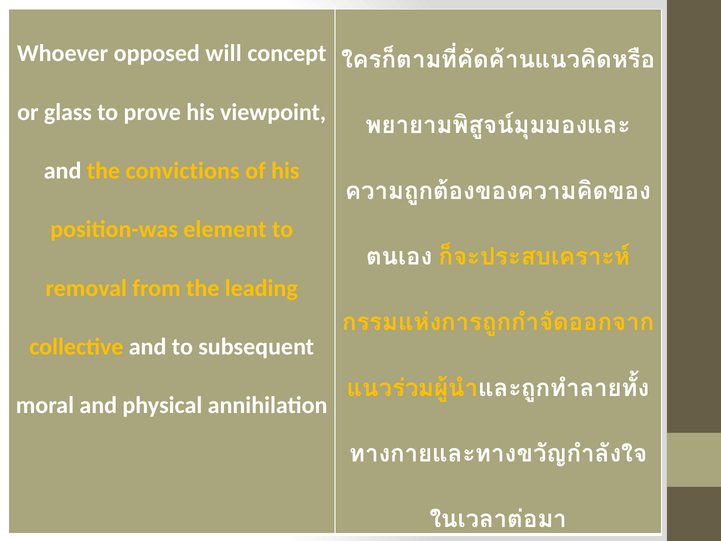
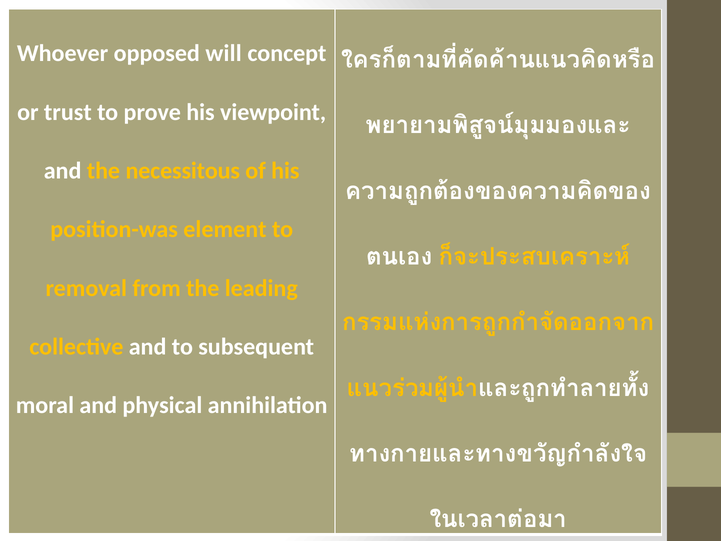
glass: glass -> trust (68, 112)
convictions: convictions -> necessitous (183, 171)
